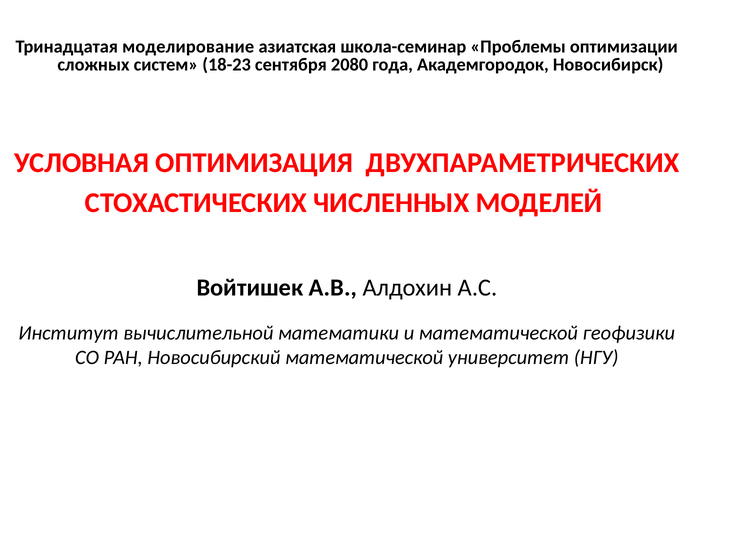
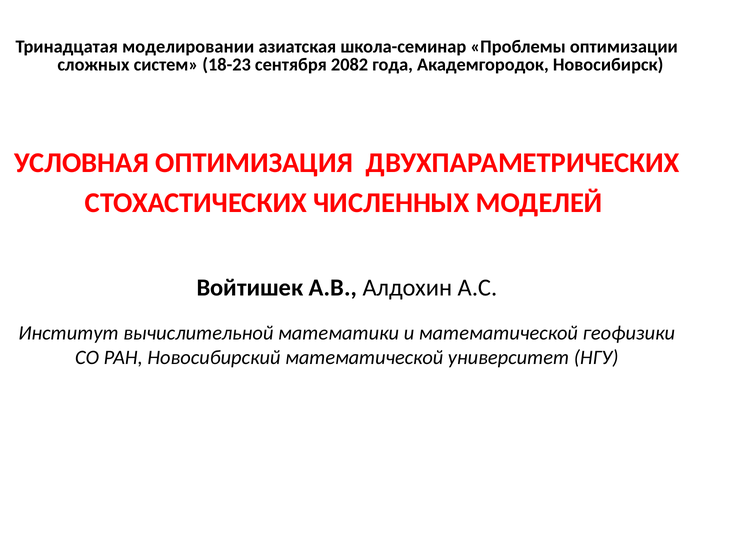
моделирование: моделирование -> моделировании (188, 47)
2080: 2080 -> 2082 (350, 64)
